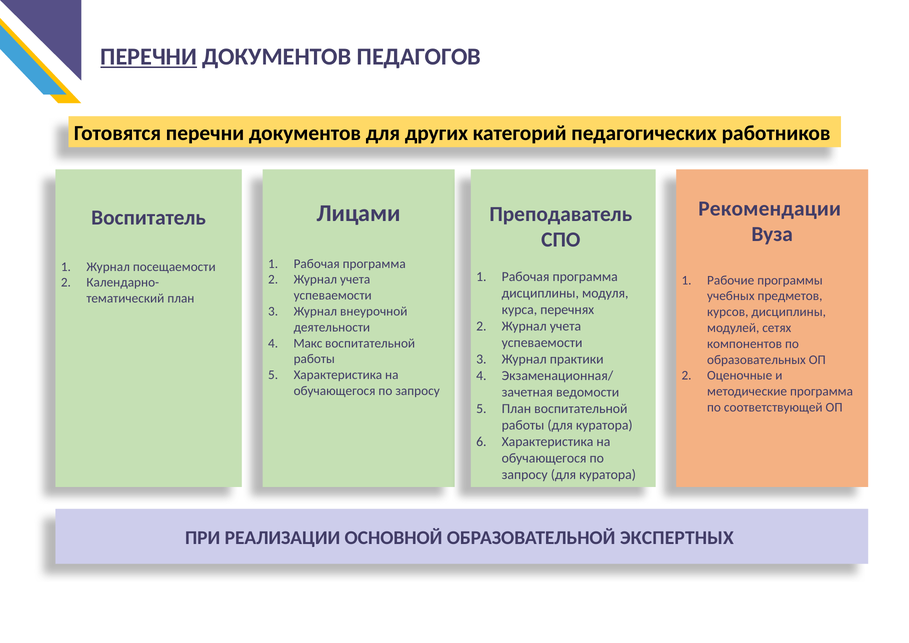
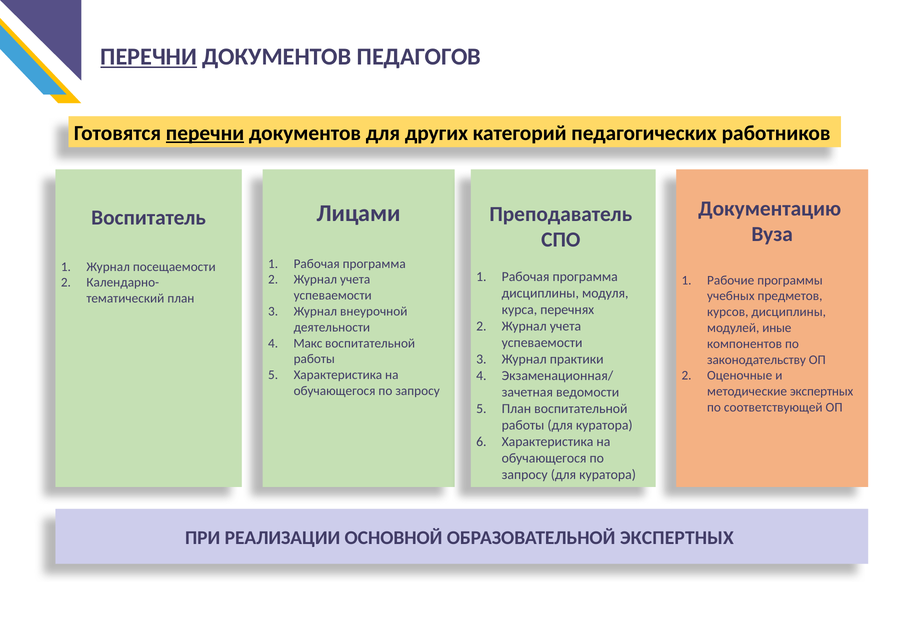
перечни underline: none -> present (205, 133)
Рекомендации: Рекомендации -> Документацию (770, 209)
сетях: сетях -> иные (777, 328)
образовательных: образовательных -> законодательству (756, 360)
методические программа: программа -> экспертных (822, 391)
